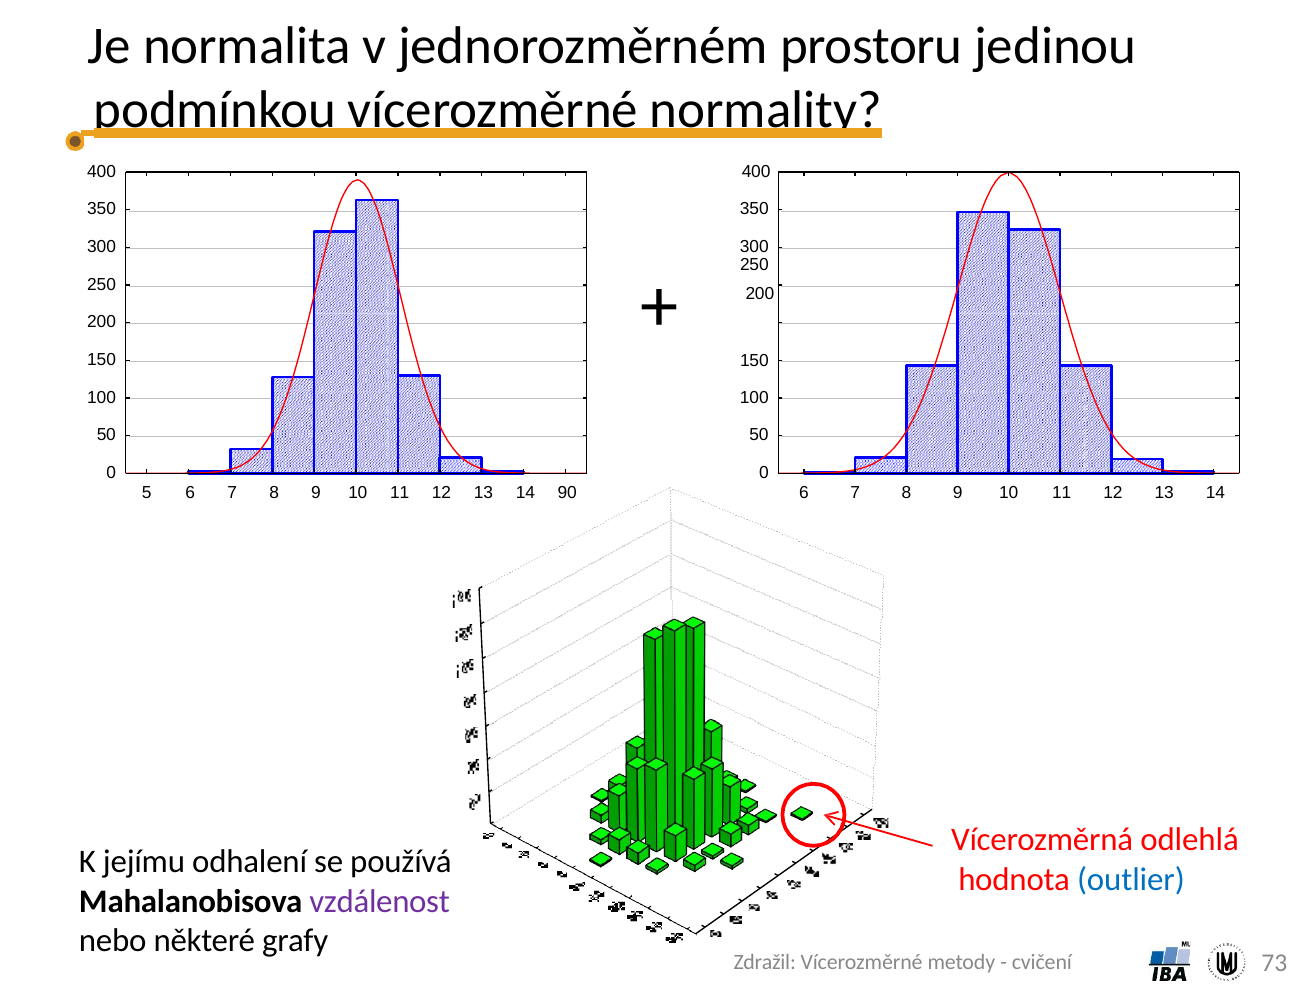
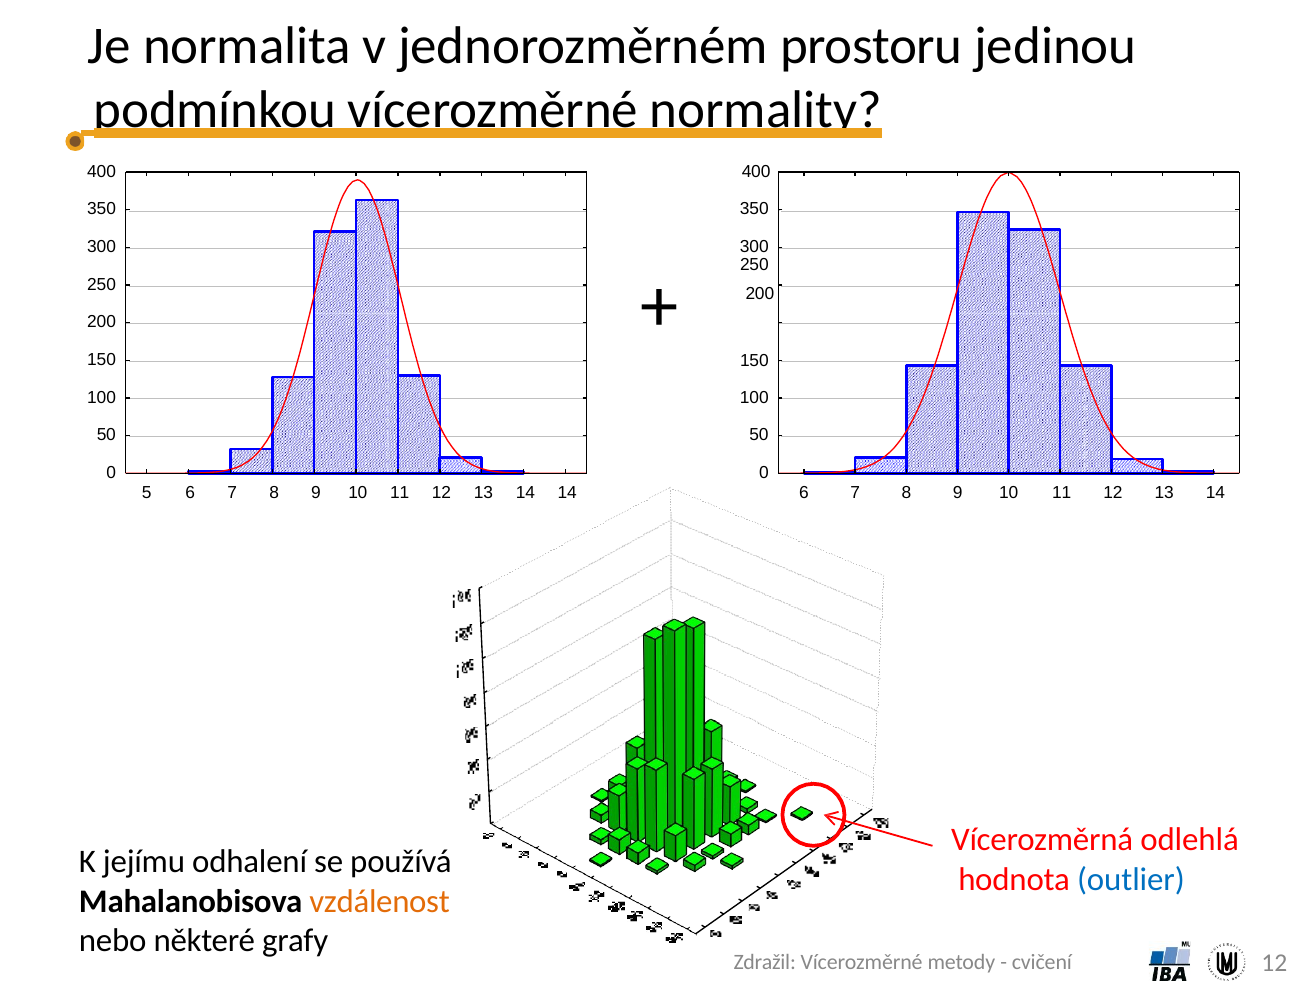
14 90: 90 -> 14 (567, 493)
vzdálenost colour: purple -> orange (380, 901)
cvičení 73: 73 -> 12 (1274, 964)
